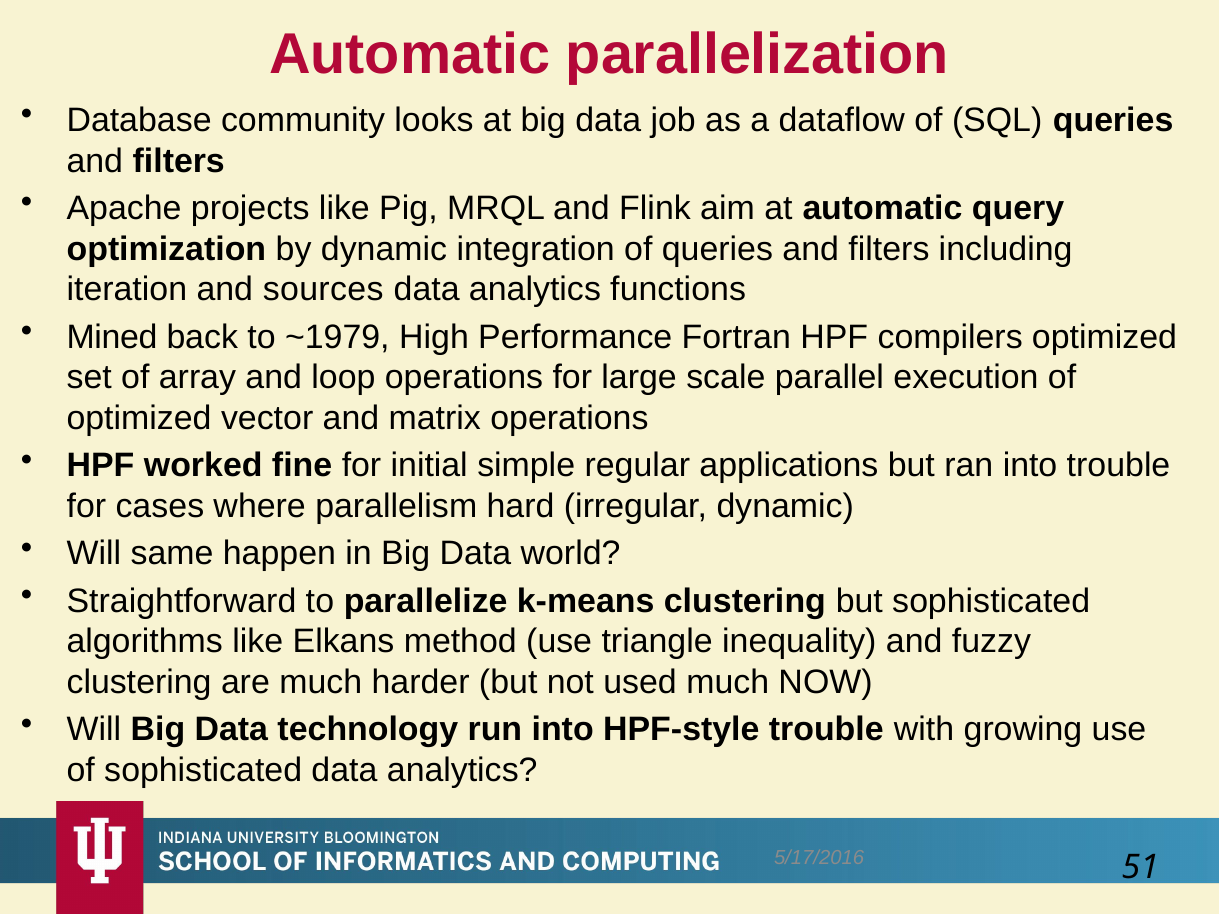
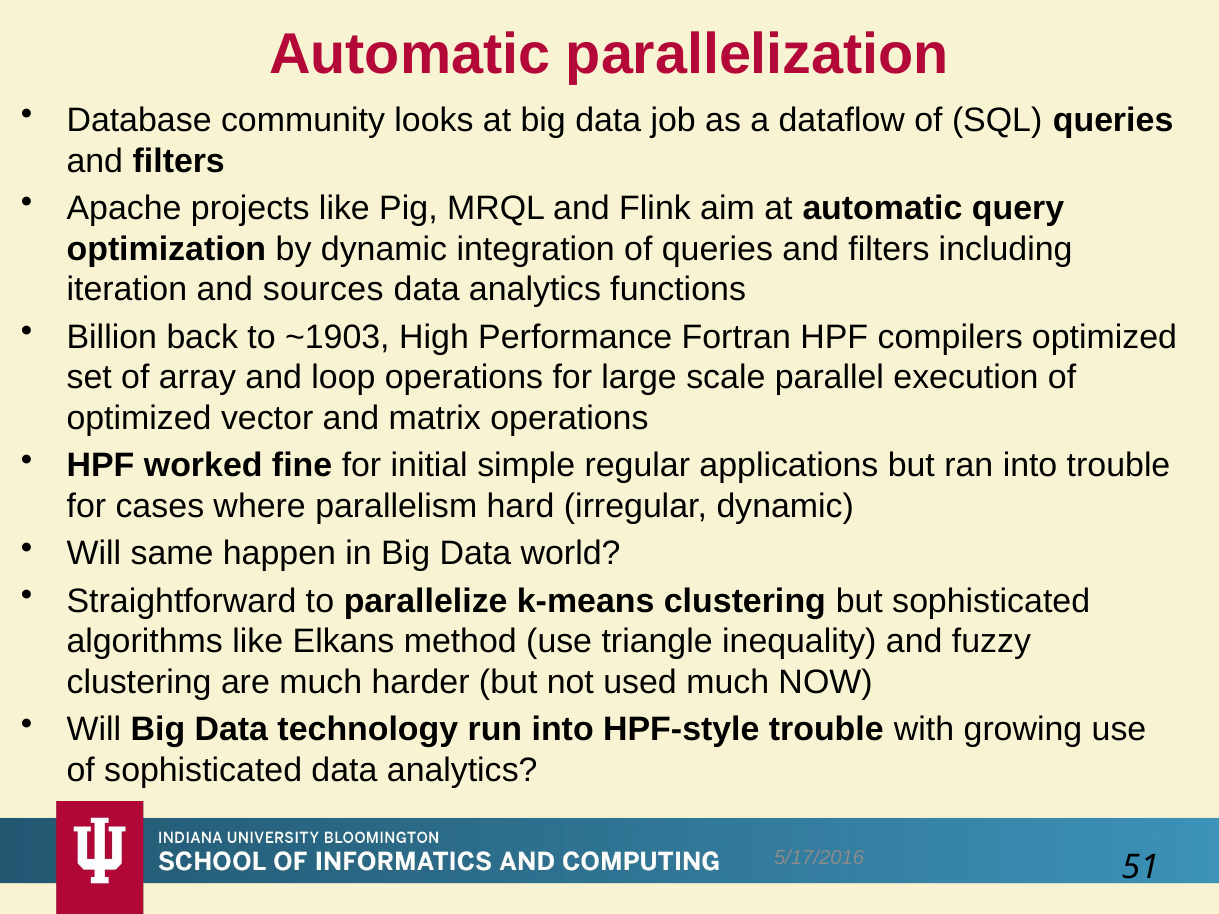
Mined: Mined -> Billion (112, 337)
~1979: ~1979 -> ~1903 (337, 337)
